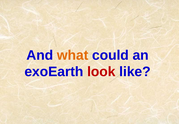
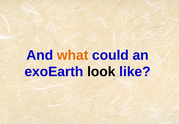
look colour: red -> black (101, 72)
